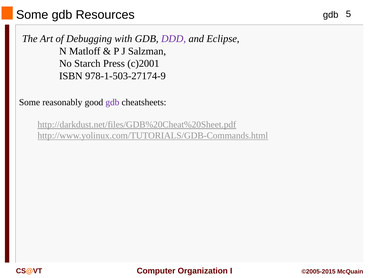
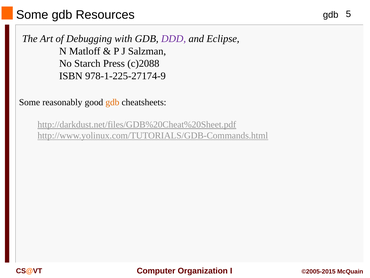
c)2001: c)2001 -> c)2088 (143, 63)
978-1-503-27174-9: 978-1-503-27174-9 -> 978-1-225-27174-9 (125, 76)
gdb colour: purple -> orange (112, 102)
